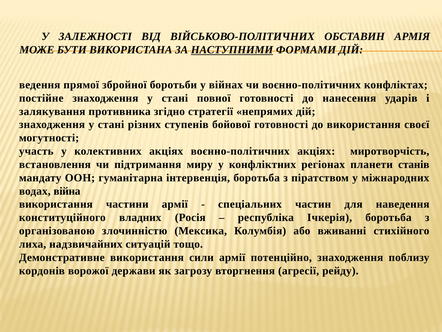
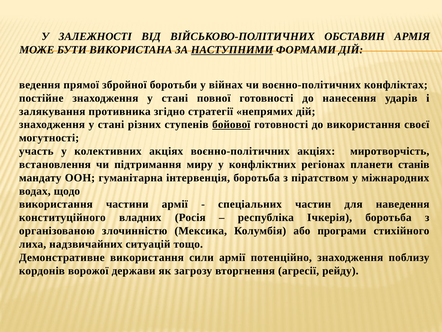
бойової underline: none -> present (231, 124)
війна: війна -> щодо (67, 191)
вживанні: вживанні -> програми (342, 231)
